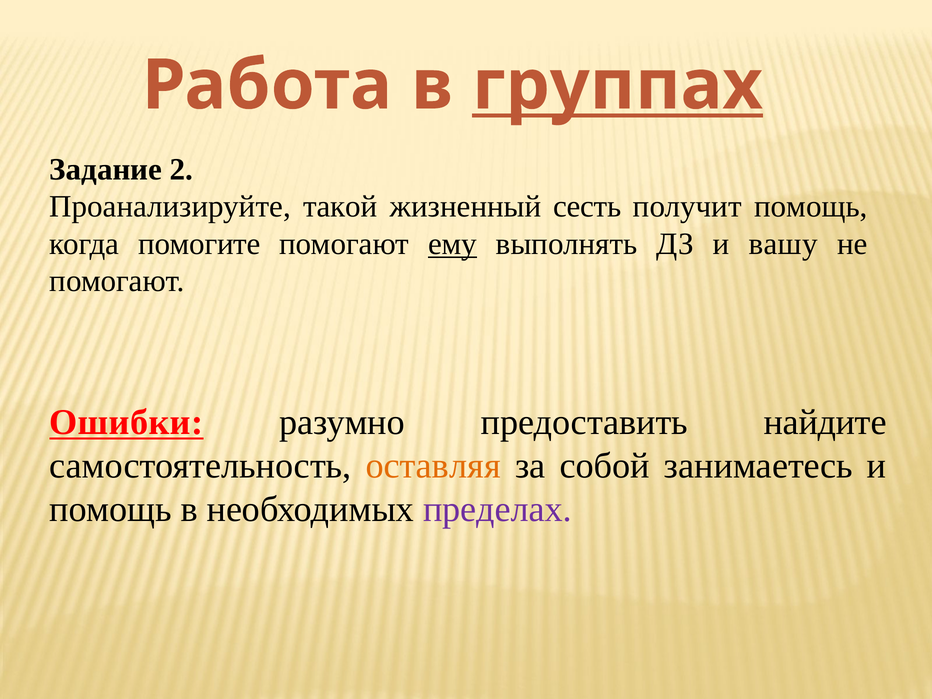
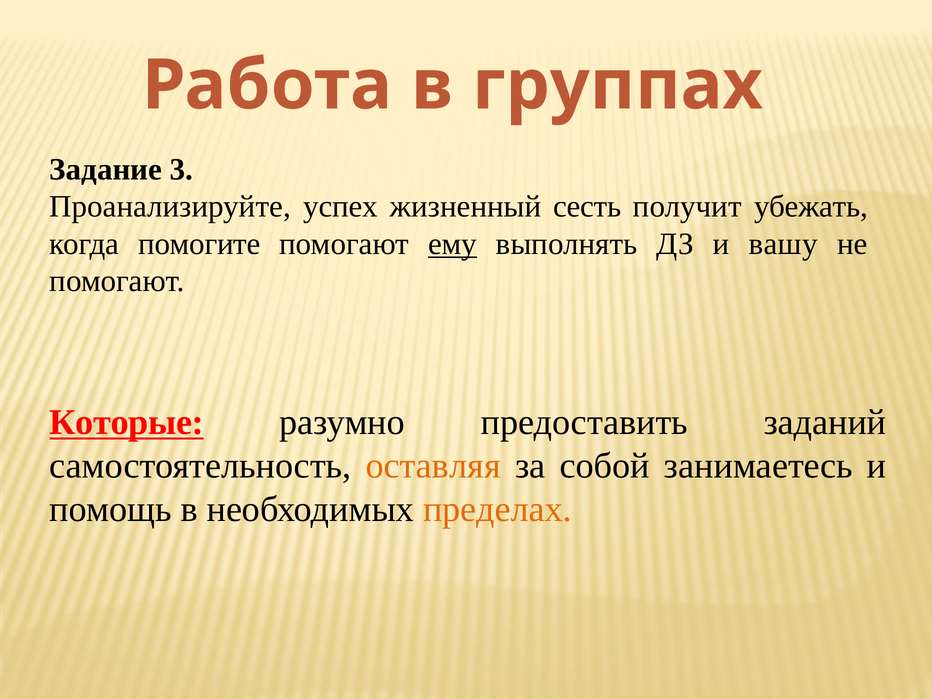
группах underline: present -> none (617, 85)
2: 2 -> 3 (182, 169)
такой: такой -> успех (340, 207)
получит помощь: помощь -> убежать (811, 207)
Ошибки: Ошибки -> Которые (127, 422)
найдите: найдите -> заданий (825, 422)
пределах colour: purple -> orange (497, 509)
